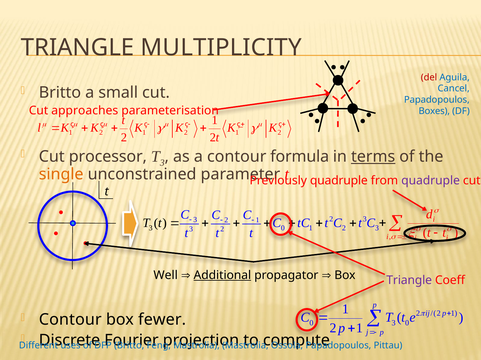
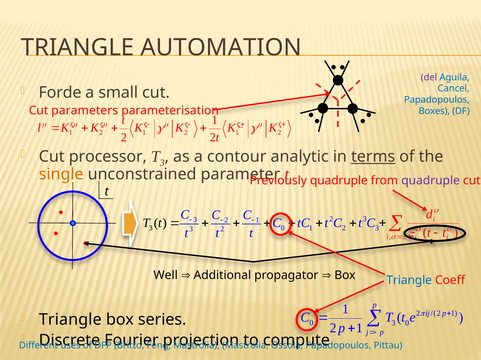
MULTIPLICITY: MULTIPLICITY -> AUTOMATION (221, 48)
del colour: red -> purple (429, 77)
Britto: Britto -> Forde (60, 93)
approaches: approaches -> parameters (85, 111)
formula: formula -> analytic (300, 157)
Additional underline: present -> none (222, 276)
Triangle colour: purple -> blue (409, 281)
Contour: Contour -> Triangle (70, 320)
fewer: fewer -> series (162, 320)
